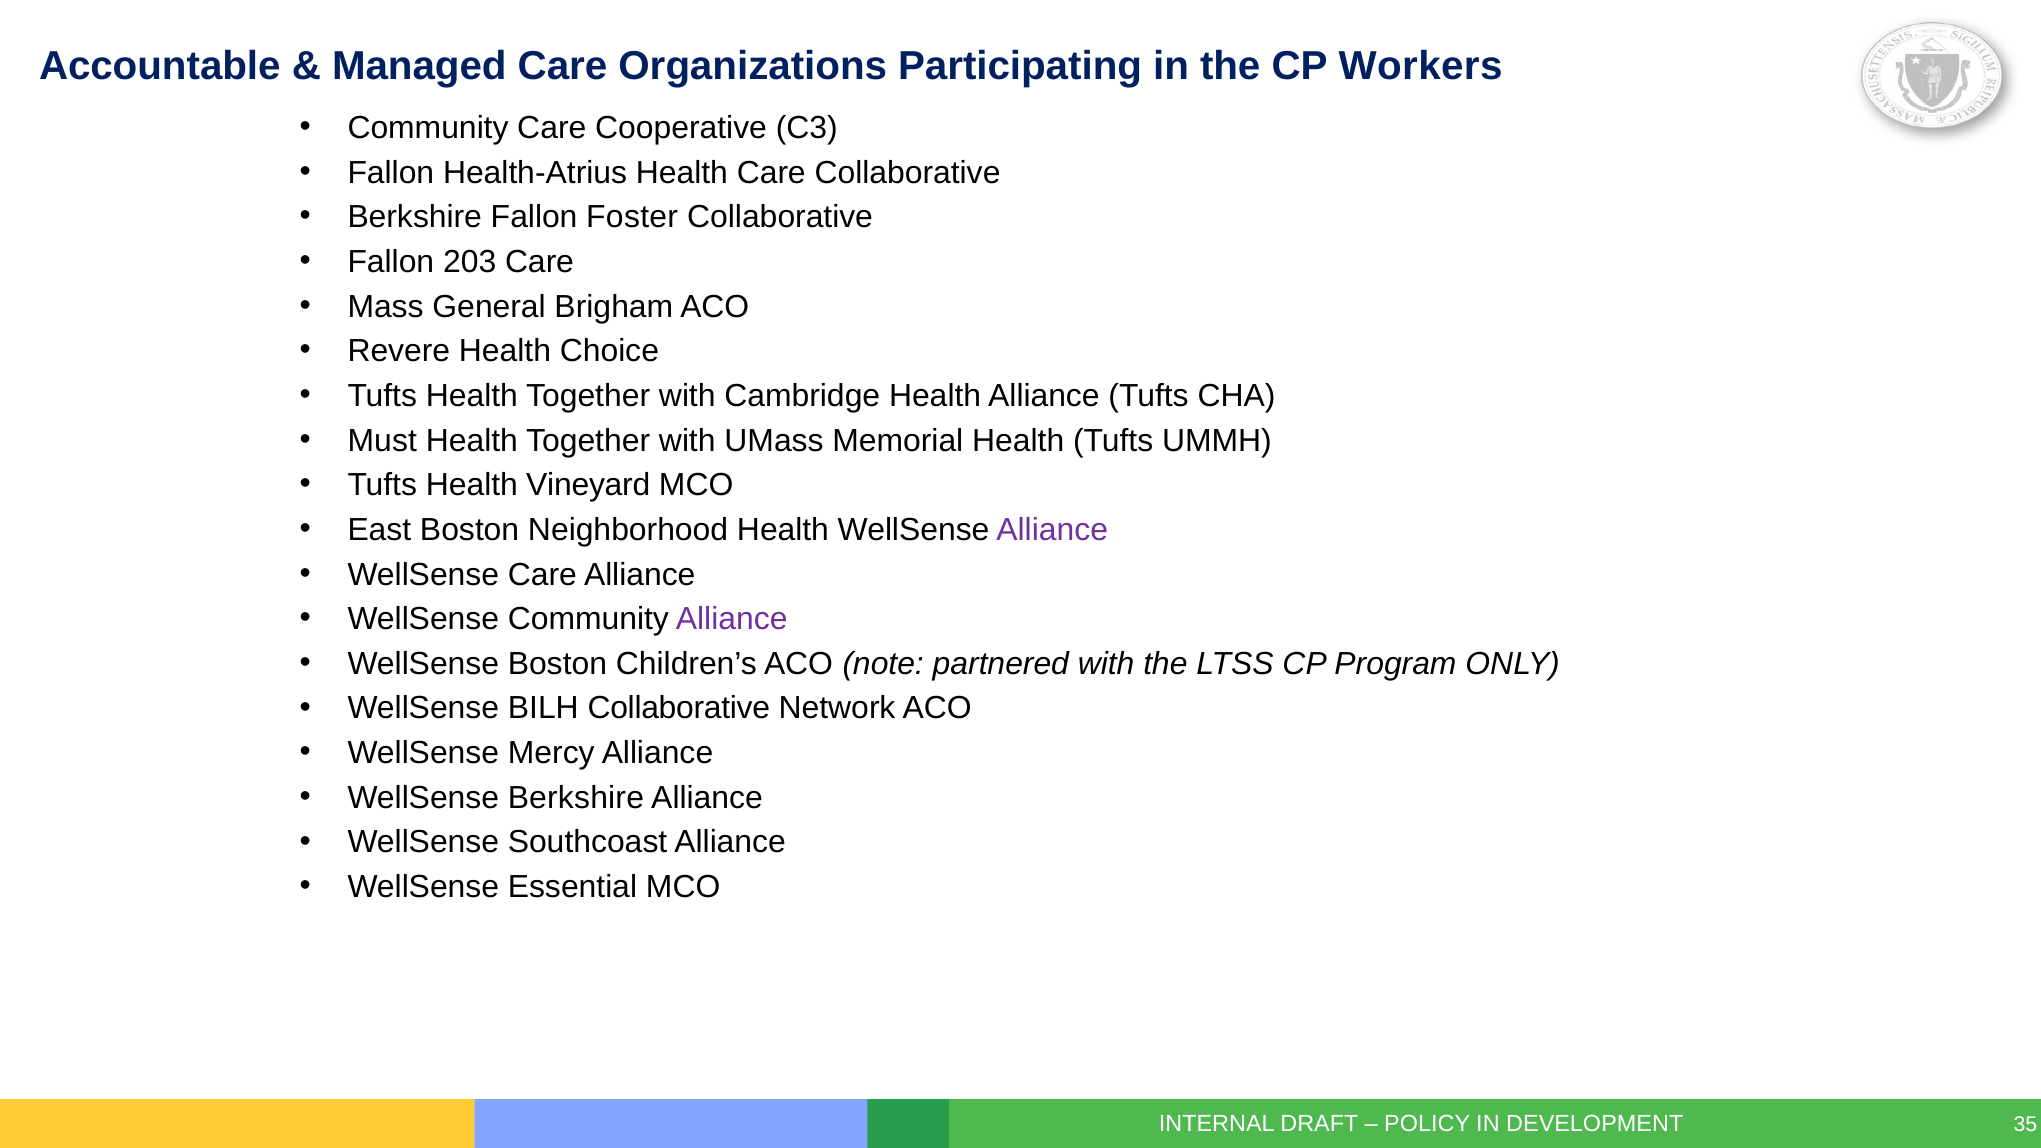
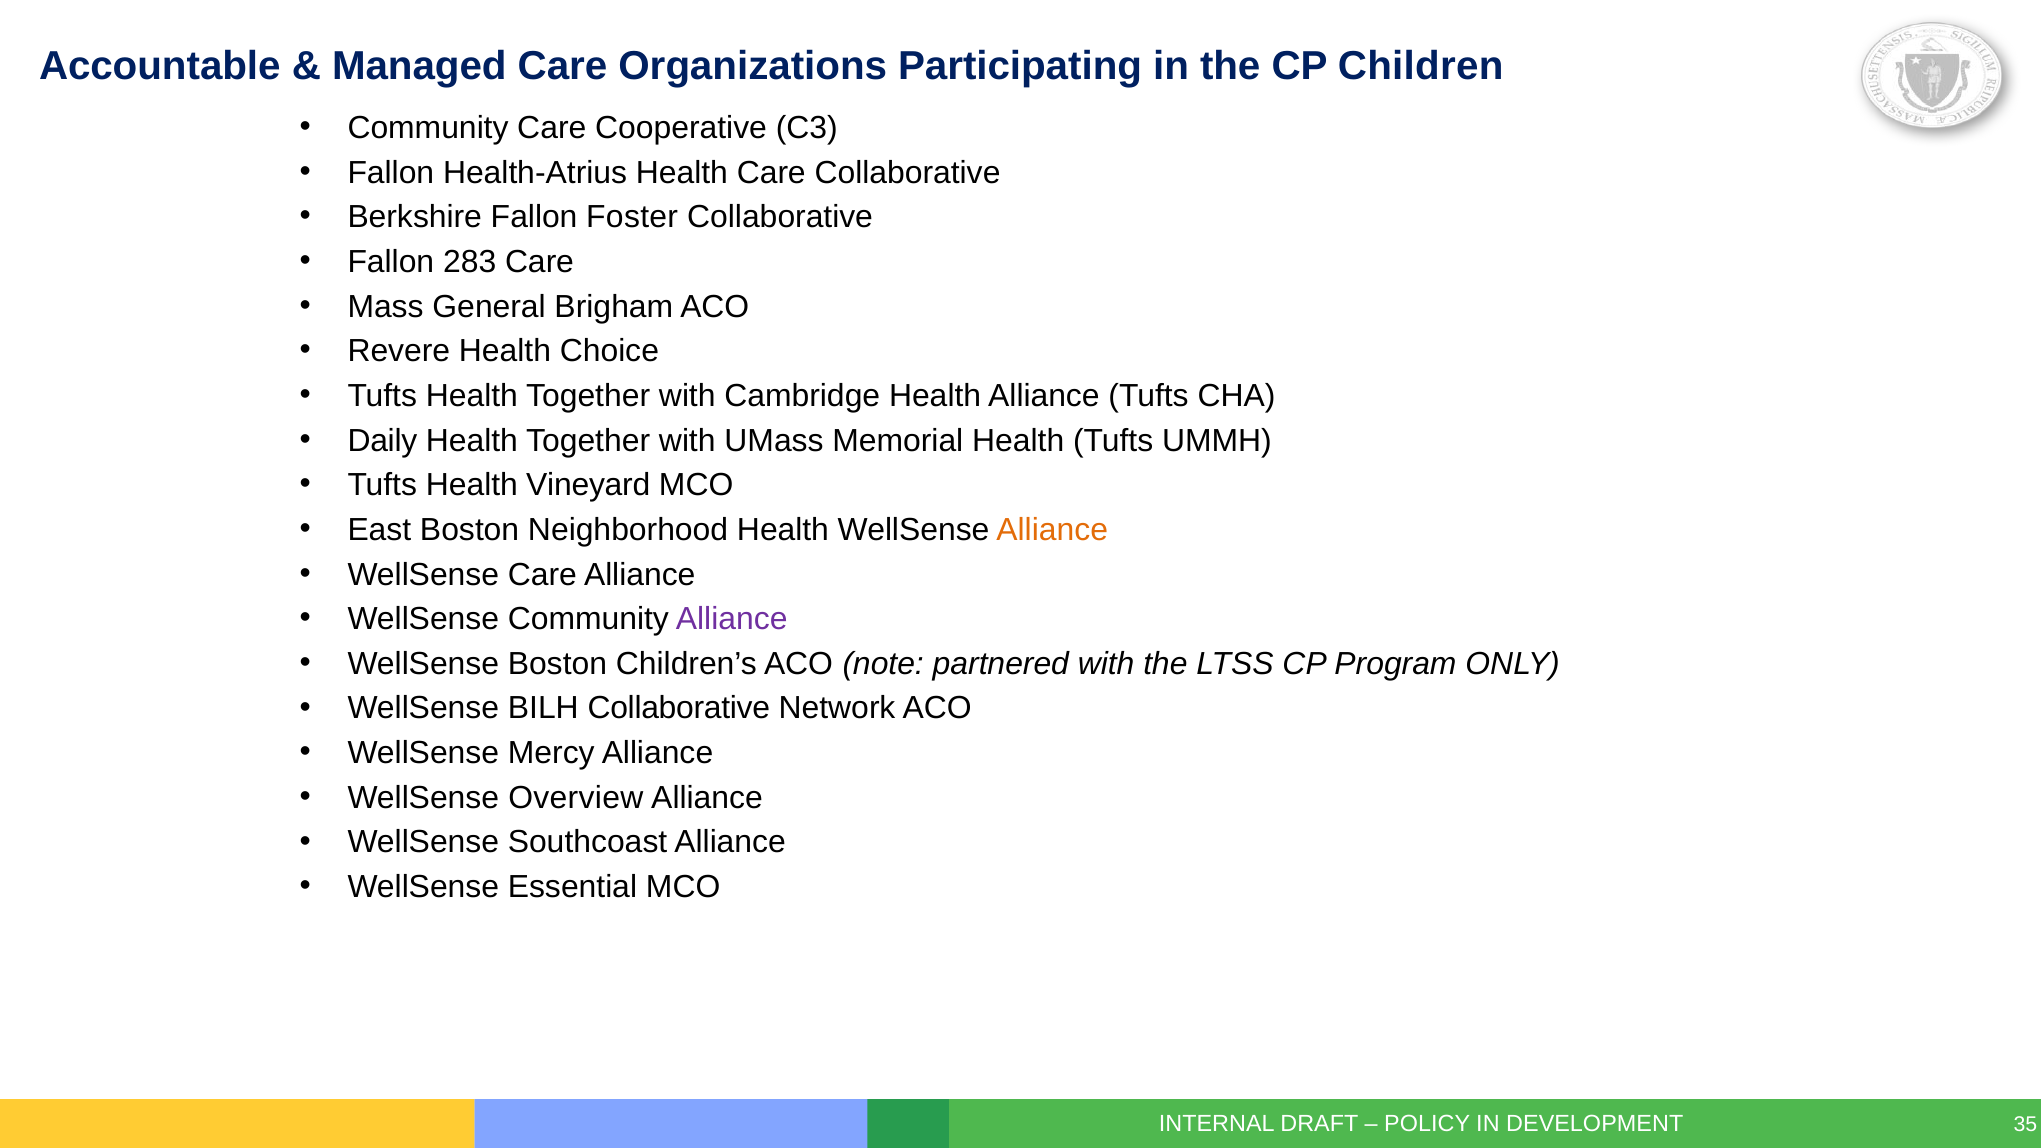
Workers: Workers -> Children (1421, 66)
203: 203 -> 283 (470, 262)
Must: Must -> Daily (382, 441)
Alliance colour: purple -> orange (1052, 530)
WellSense Berkshire: Berkshire -> Overview (576, 798)
